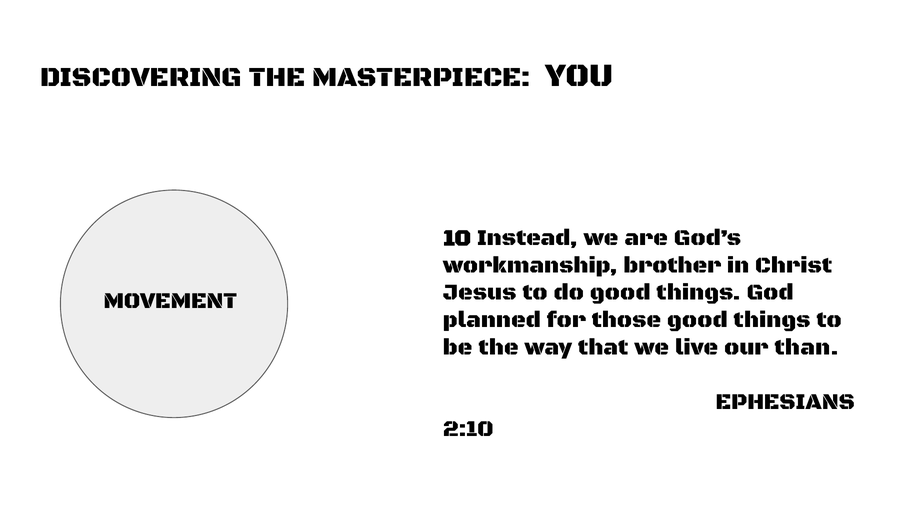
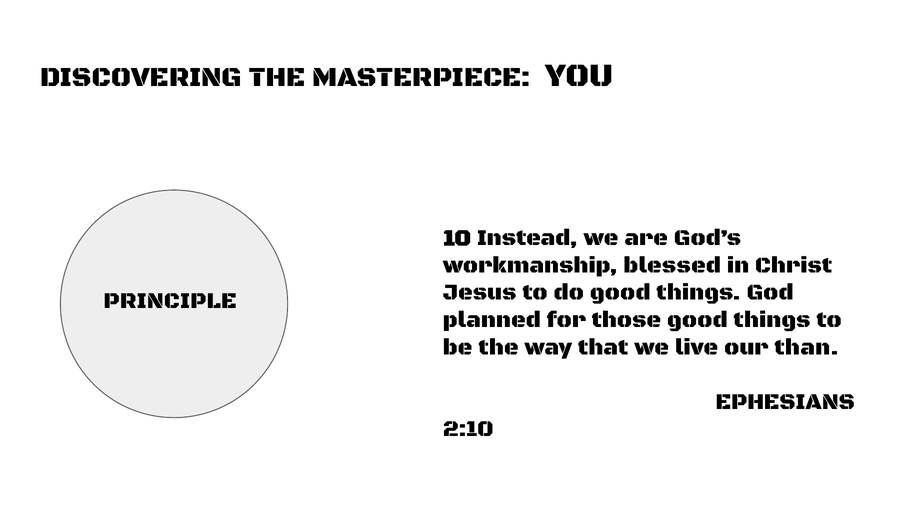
brother: brother -> blessed (672, 265)
MOVEMENT: MOVEMENT -> PRINCIPLE (170, 301)
